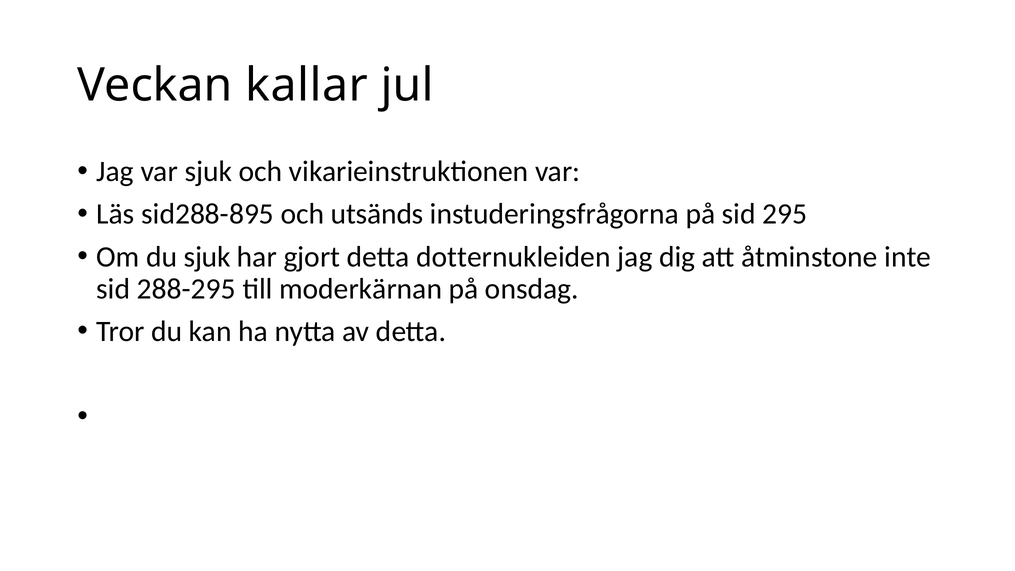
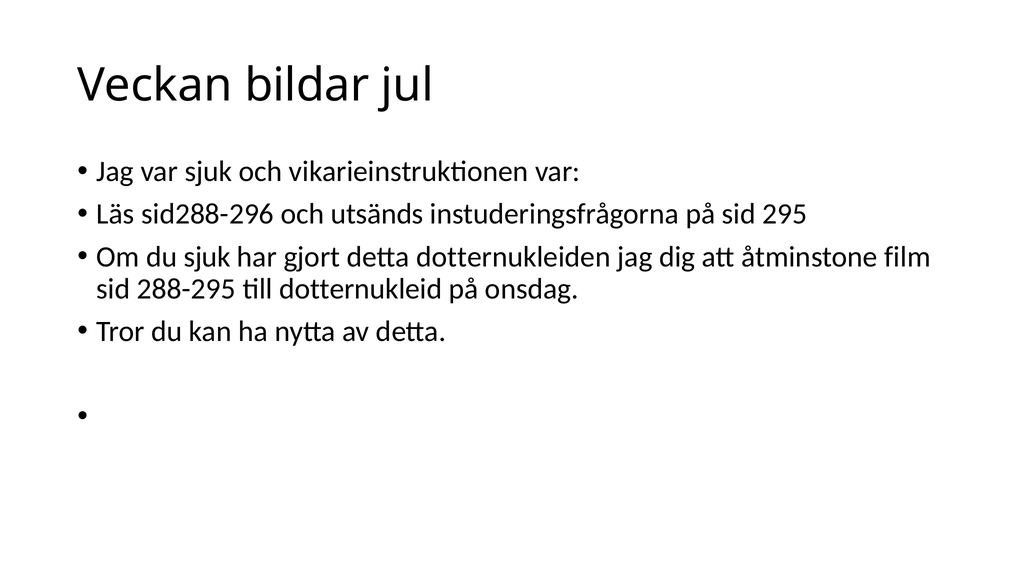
kallar: kallar -> bildar (307, 85)
sid288-895: sid288-895 -> sid288-296 (208, 214)
inte: inte -> film (908, 257)
moderkärnan: moderkärnan -> dotternukleid (361, 289)
